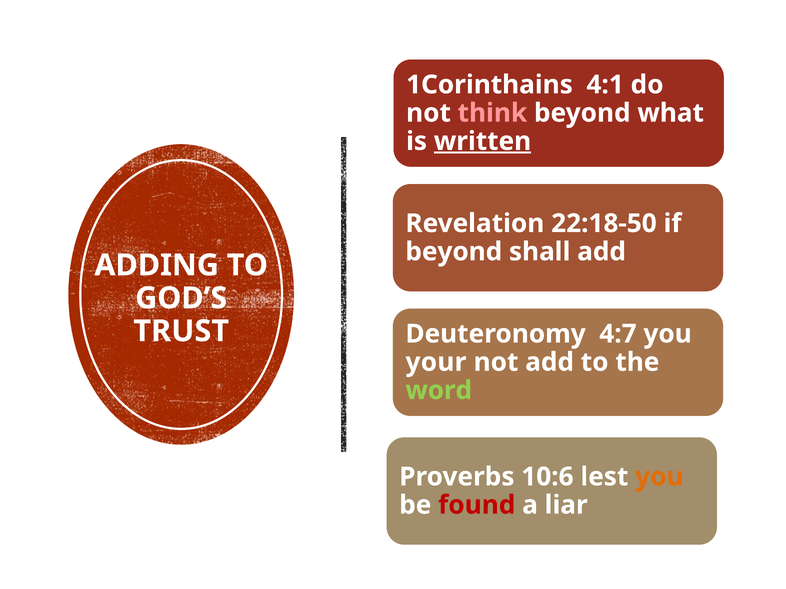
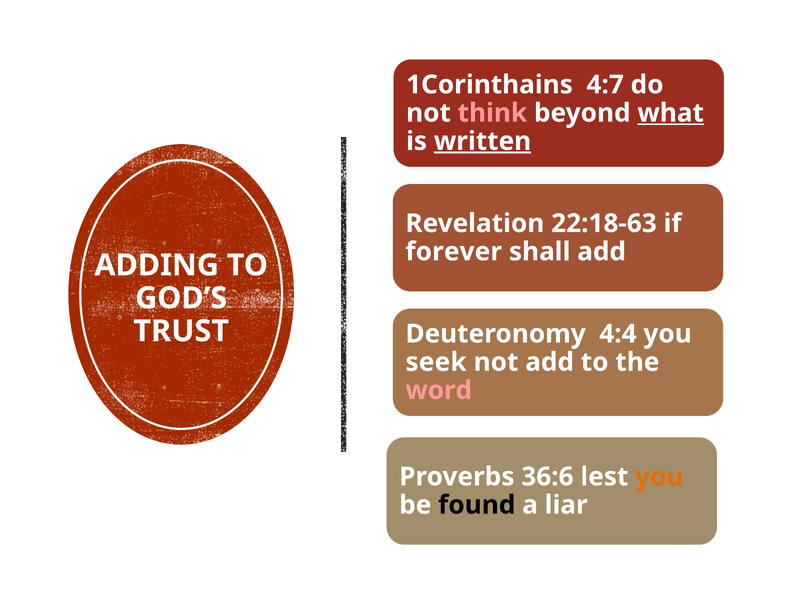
4:1: 4:1 -> 4:7 (605, 85)
what underline: none -> present (671, 113)
22:18-50: 22:18-50 -> 22:18-63 (604, 224)
beyond: beyond -> forever (454, 252)
4:7: 4:7 -> 4:4 (618, 334)
your: your -> seek (436, 362)
word colour: light green -> pink (439, 391)
10:6: 10:6 -> 36:6 (547, 477)
found colour: red -> black (477, 505)
